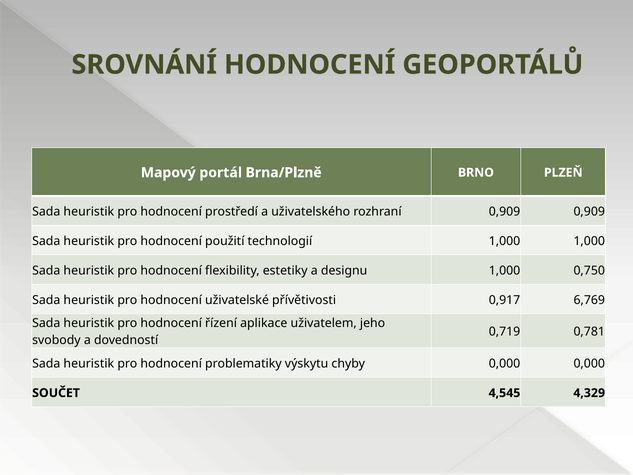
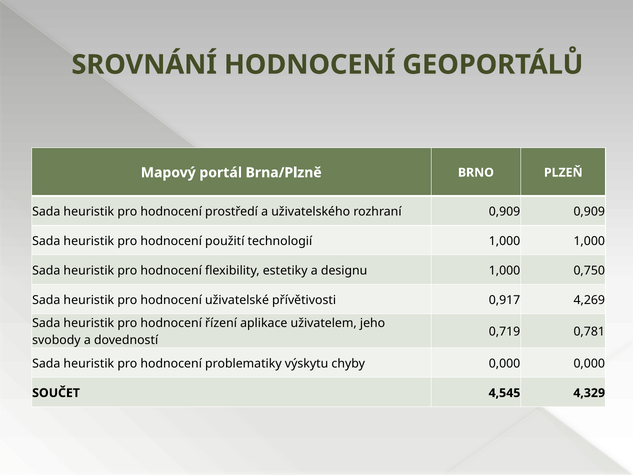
6,769: 6,769 -> 4,269 (589, 300)
